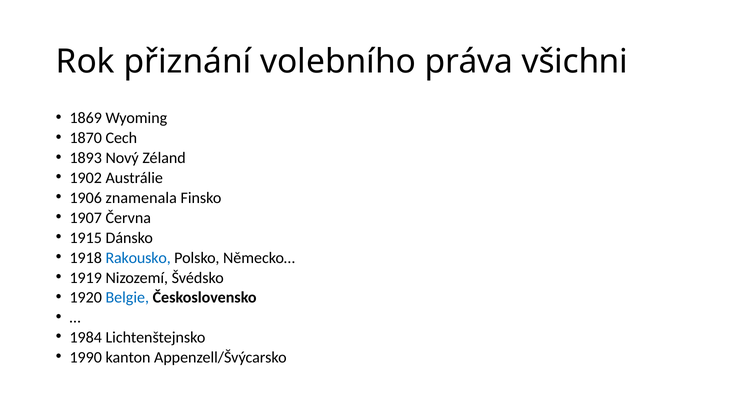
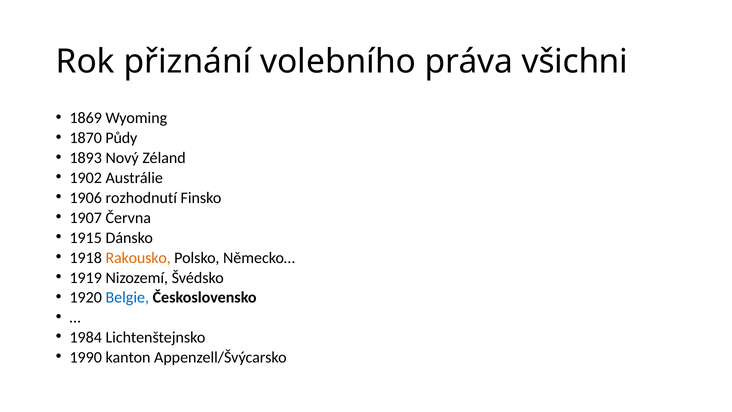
Cech: Cech -> Půdy (121, 138)
znamenala: znamenala -> rozhodnutí (141, 198)
Rakousko colour: blue -> orange (138, 258)
